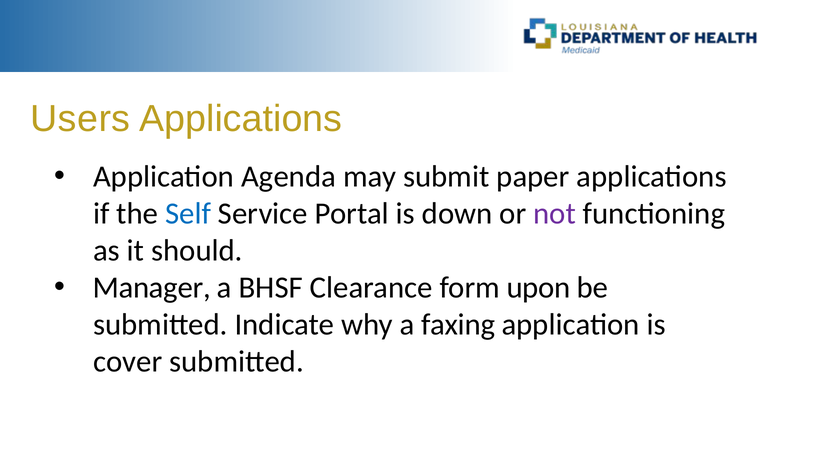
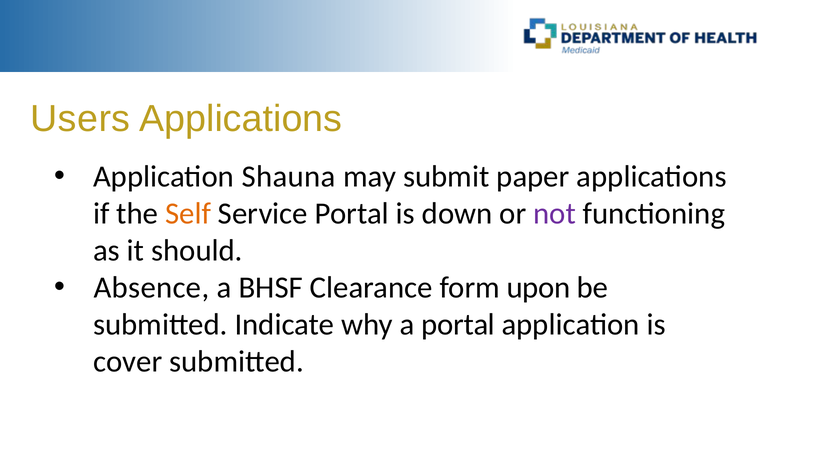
Agenda: Agenda -> Shauna (289, 177)
Self colour: blue -> orange (188, 214)
Manager: Manager -> Absence (151, 288)
a faxing: faxing -> portal (458, 325)
